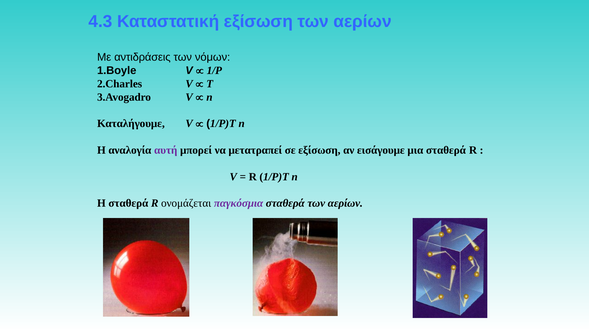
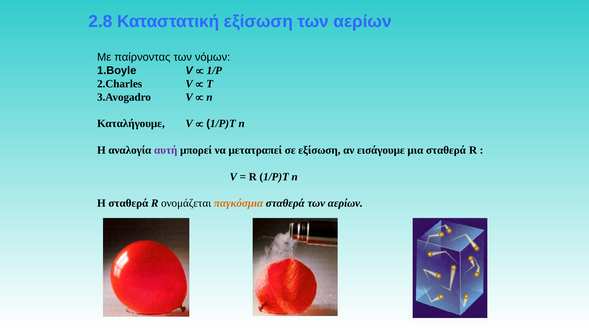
4.3: 4.3 -> 2.8 (100, 21)
αντιδράσεις: αντιδράσεις -> παίρνοντας (142, 57)
παγκόσμια colour: purple -> orange (239, 203)
